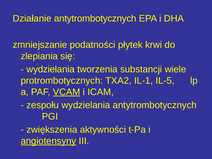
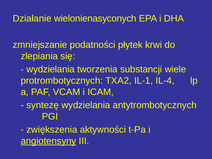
Działanie antytrombotycznych: antytrombotycznych -> wielonienasyconych (95, 18)
IL-5: IL-5 -> IL-4 (165, 81)
VCAM underline: present -> none (67, 92)
zespołu: zespołu -> syntezę (43, 105)
